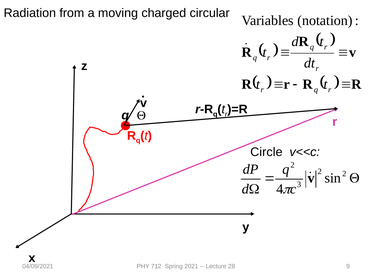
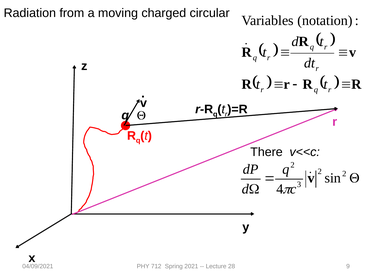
Circle: Circle -> There (266, 152)
